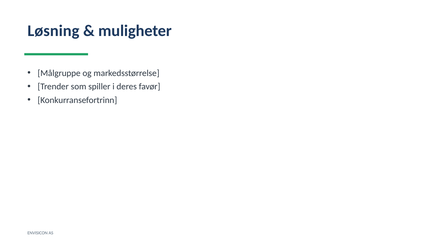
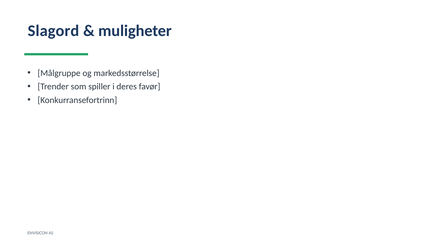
Løsning: Løsning -> Slagord (53, 31)
